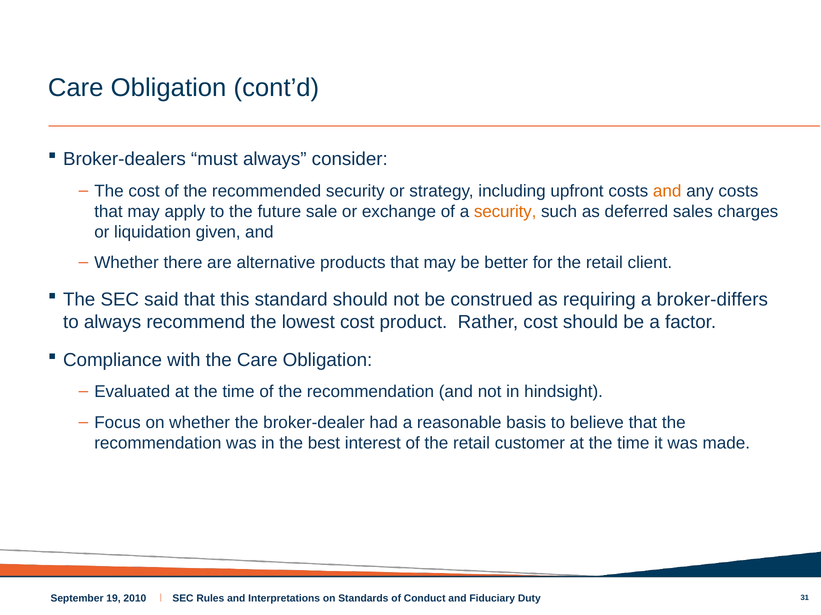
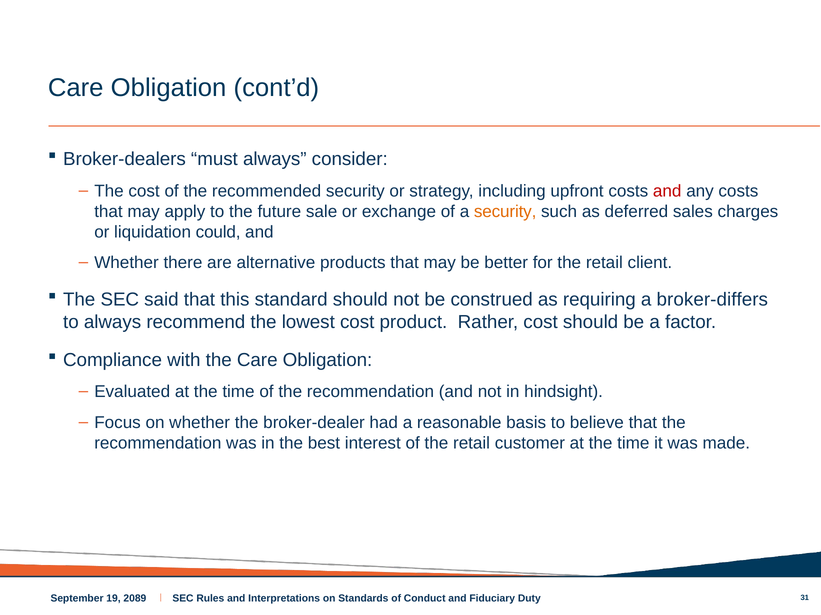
and colour: orange -> red (667, 191)
given: given -> could (218, 232)
2010: 2010 -> 2089 (135, 599)
